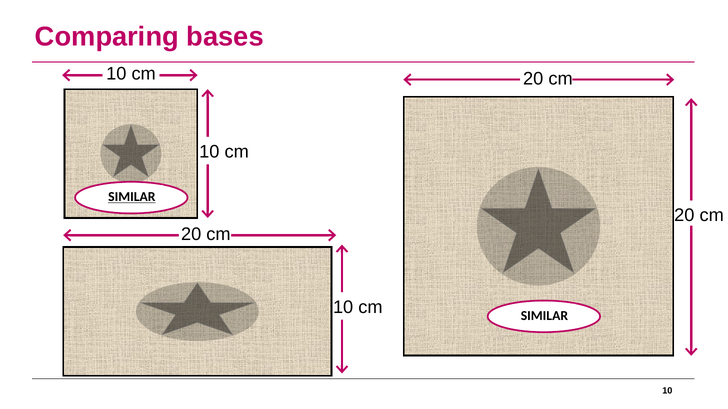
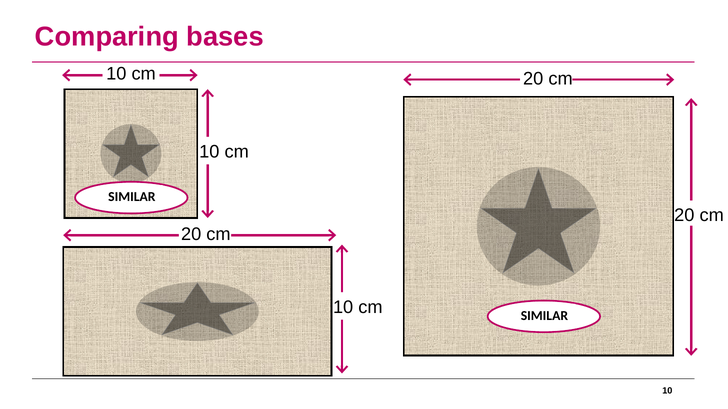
SIMILAR underline: present -> none (132, 197)
